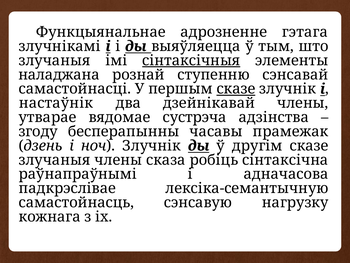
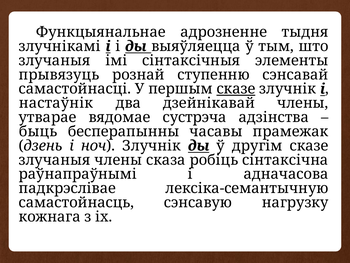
гэтага: гэтага -> тыдня (305, 32)
сінтаксічныя underline: present -> none (191, 60)
наладжана: наладжана -> прывязуць (59, 75)
згоду: згоду -> быць (38, 131)
